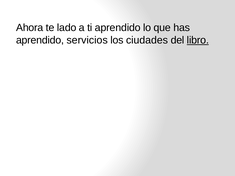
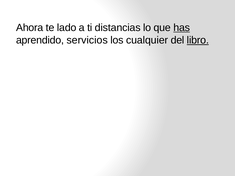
ti aprendido: aprendido -> distancias (118, 28)
has underline: none -> present (182, 28)
ciudades: ciudades -> cualquier (147, 40)
